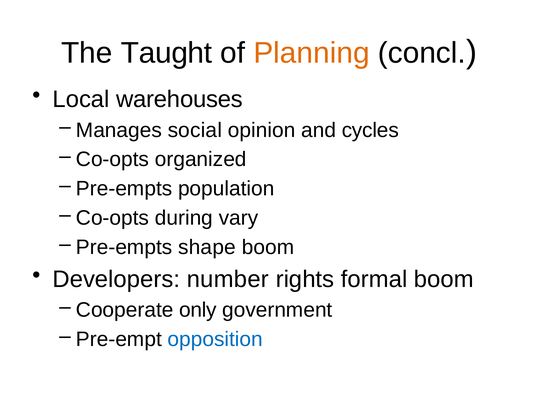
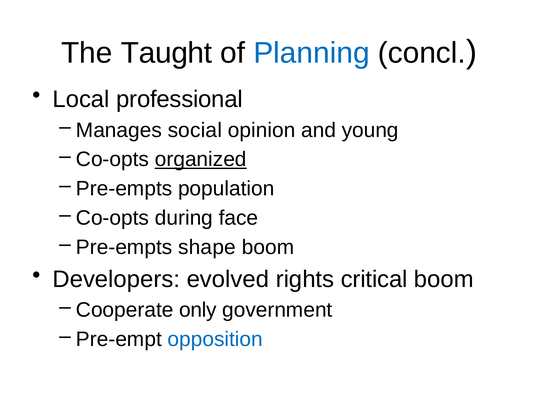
Planning colour: orange -> blue (312, 53)
warehouses: warehouses -> professional (180, 99)
cycles: cycles -> young (370, 130)
organized underline: none -> present (201, 160)
vary: vary -> face (238, 218)
number: number -> evolved (228, 279)
formal: formal -> critical (374, 279)
